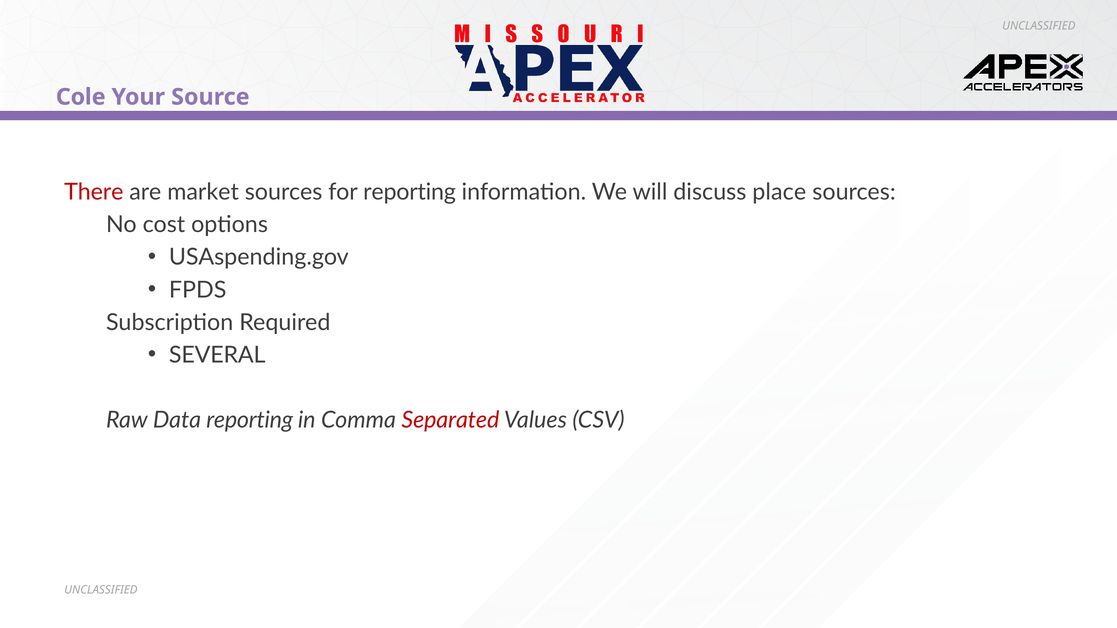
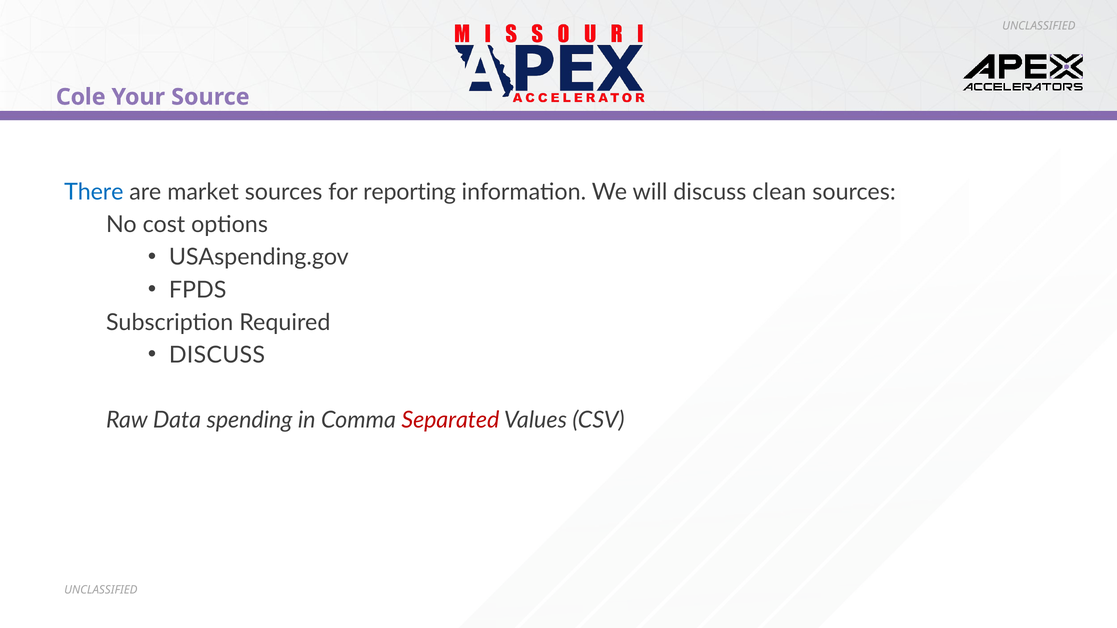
There colour: red -> blue (94, 192)
place: place -> clean (779, 192)
SEVERAL: SEVERAL -> DISCUSS (217, 355)
Data reporting: reporting -> spending (250, 420)
